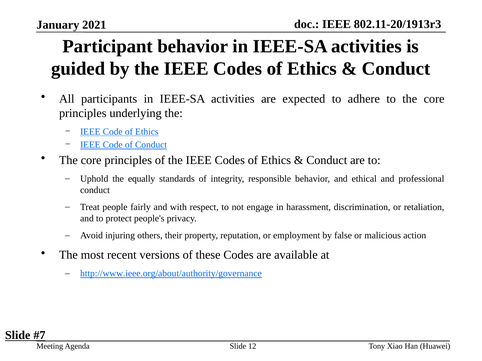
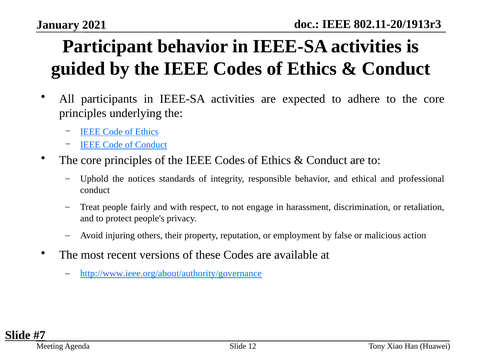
equally: equally -> notices (142, 179)
